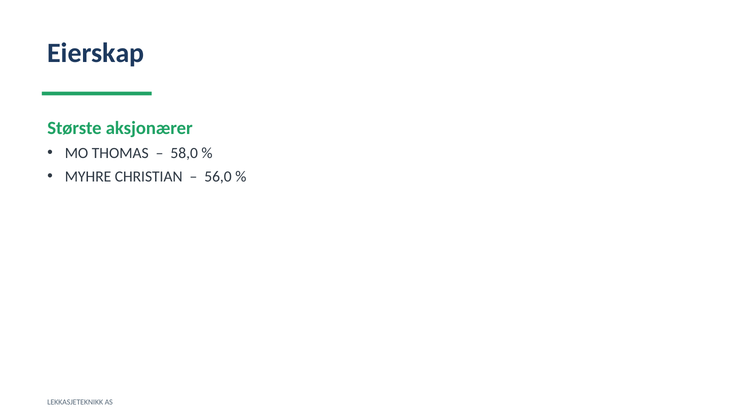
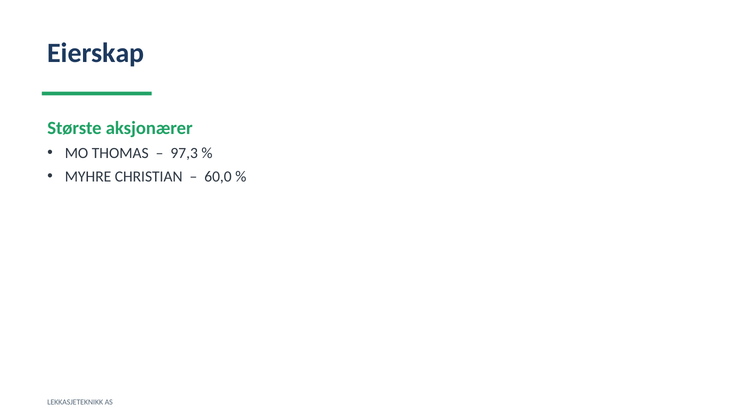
58,0: 58,0 -> 97,3 (184, 153)
56,0: 56,0 -> 60,0 (218, 176)
